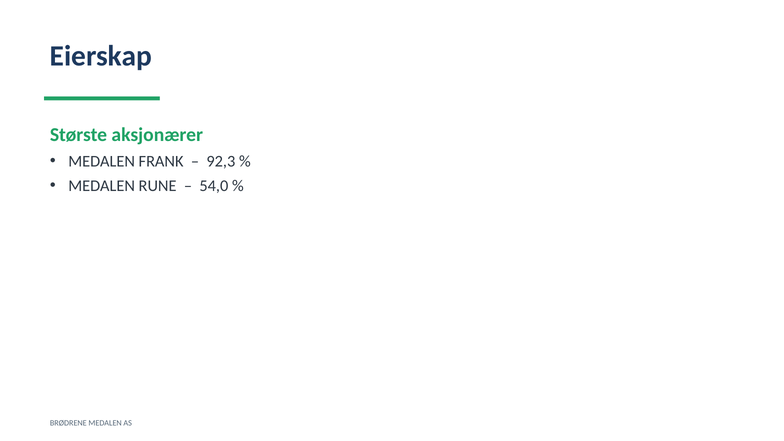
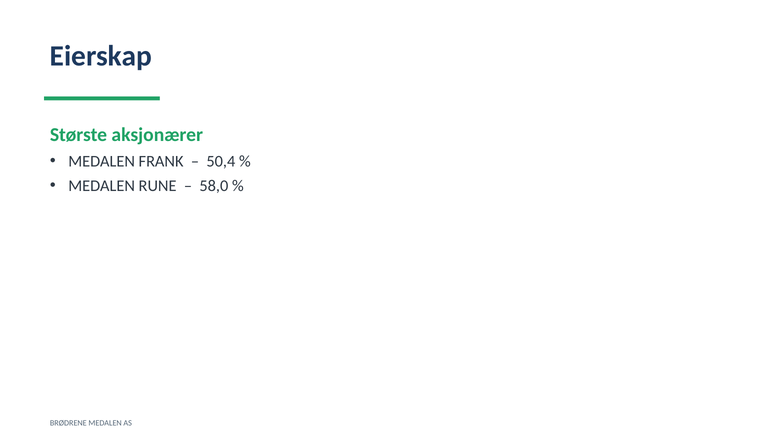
92,3: 92,3 -> 50,4 (221, 161)
54,0: 54,0 -> 58,0 (214, 186)
